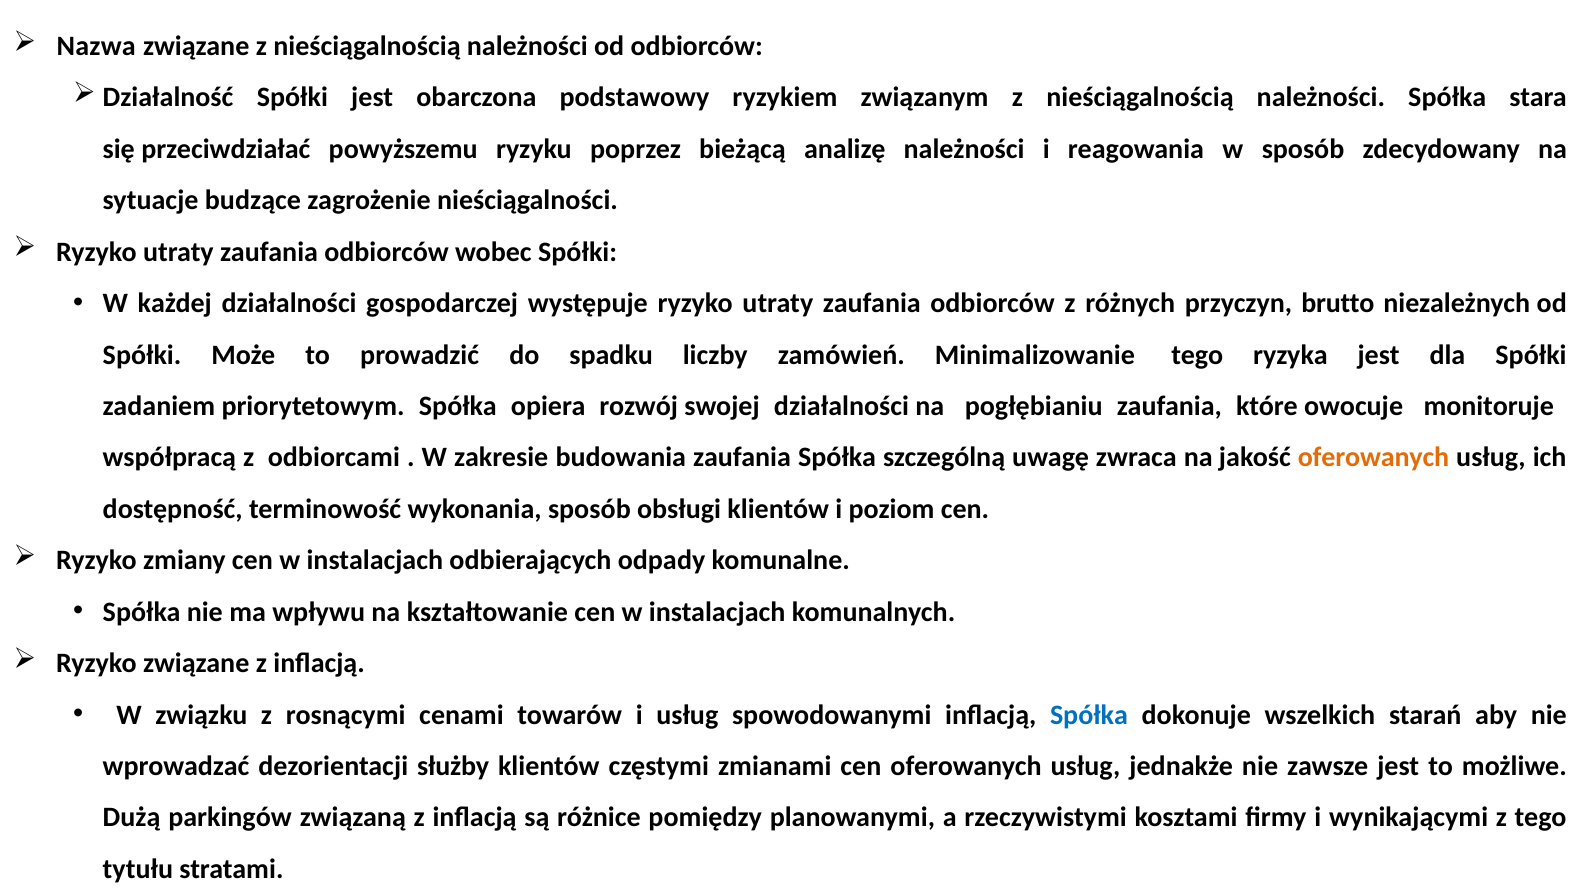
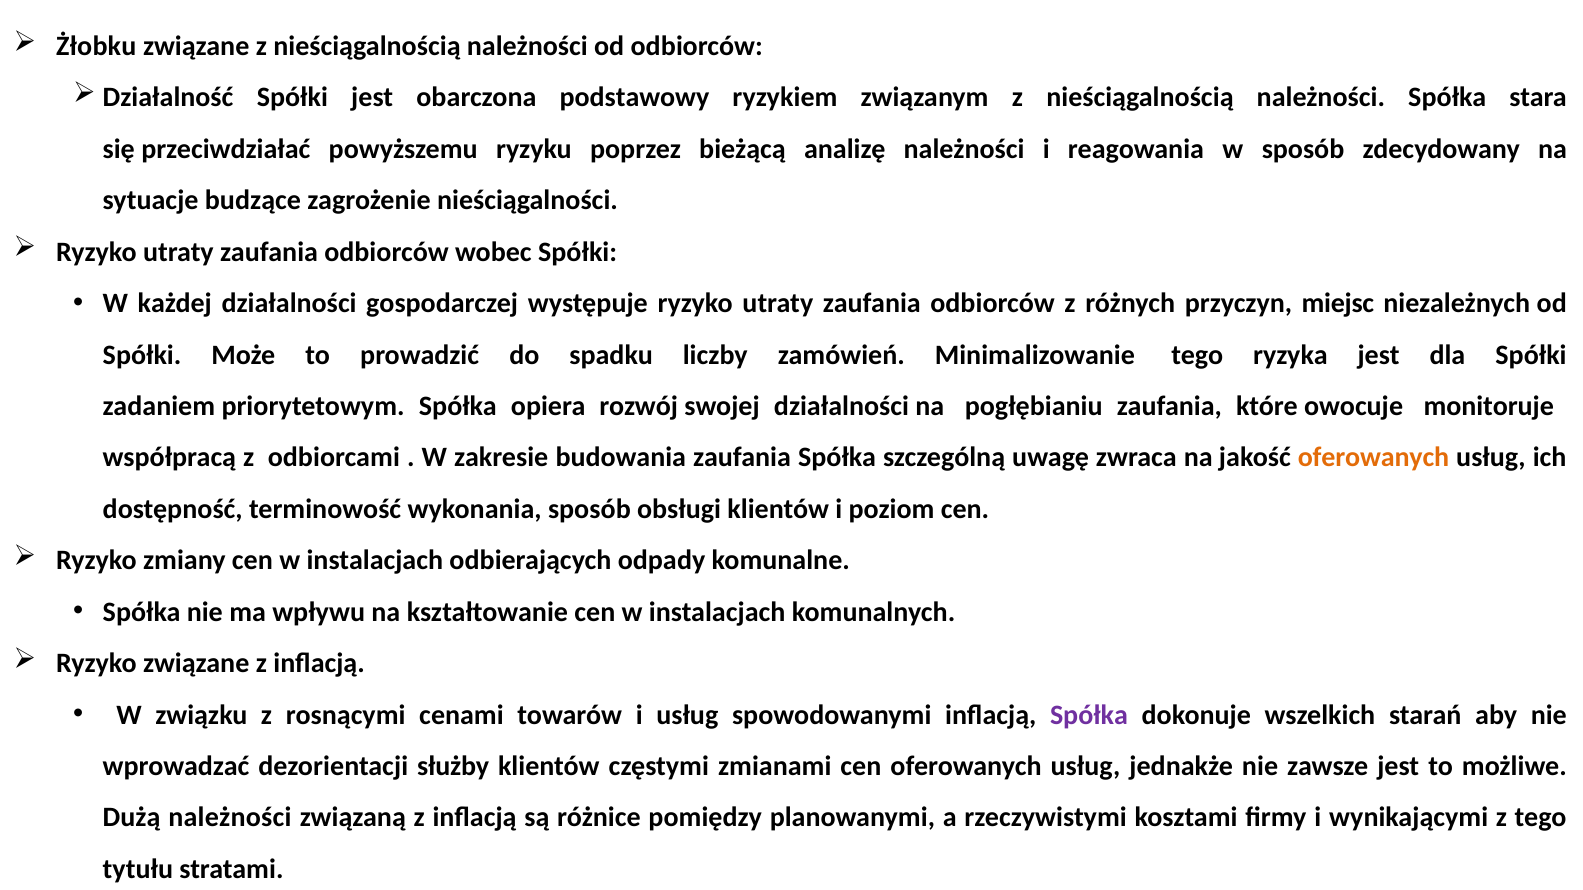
Nazwa: Nazwa -> Żłobku (96, 46)
brutto: brutto -> miejsc (1338, 303)
Spółka colour: blue -> purple (1089, 715)
Dużą parkingów: parkingów -> należności (230, 818)
